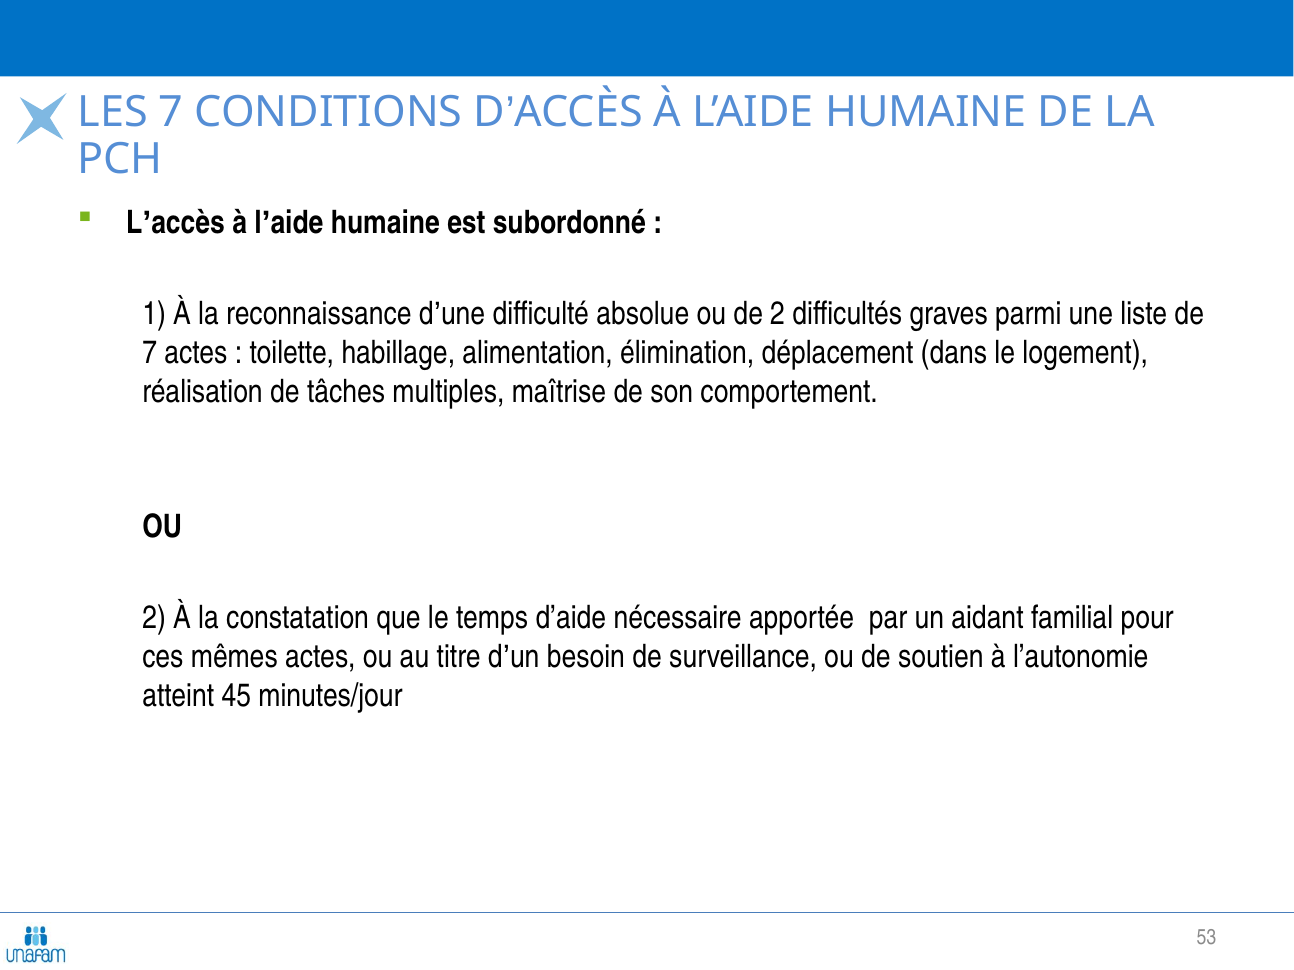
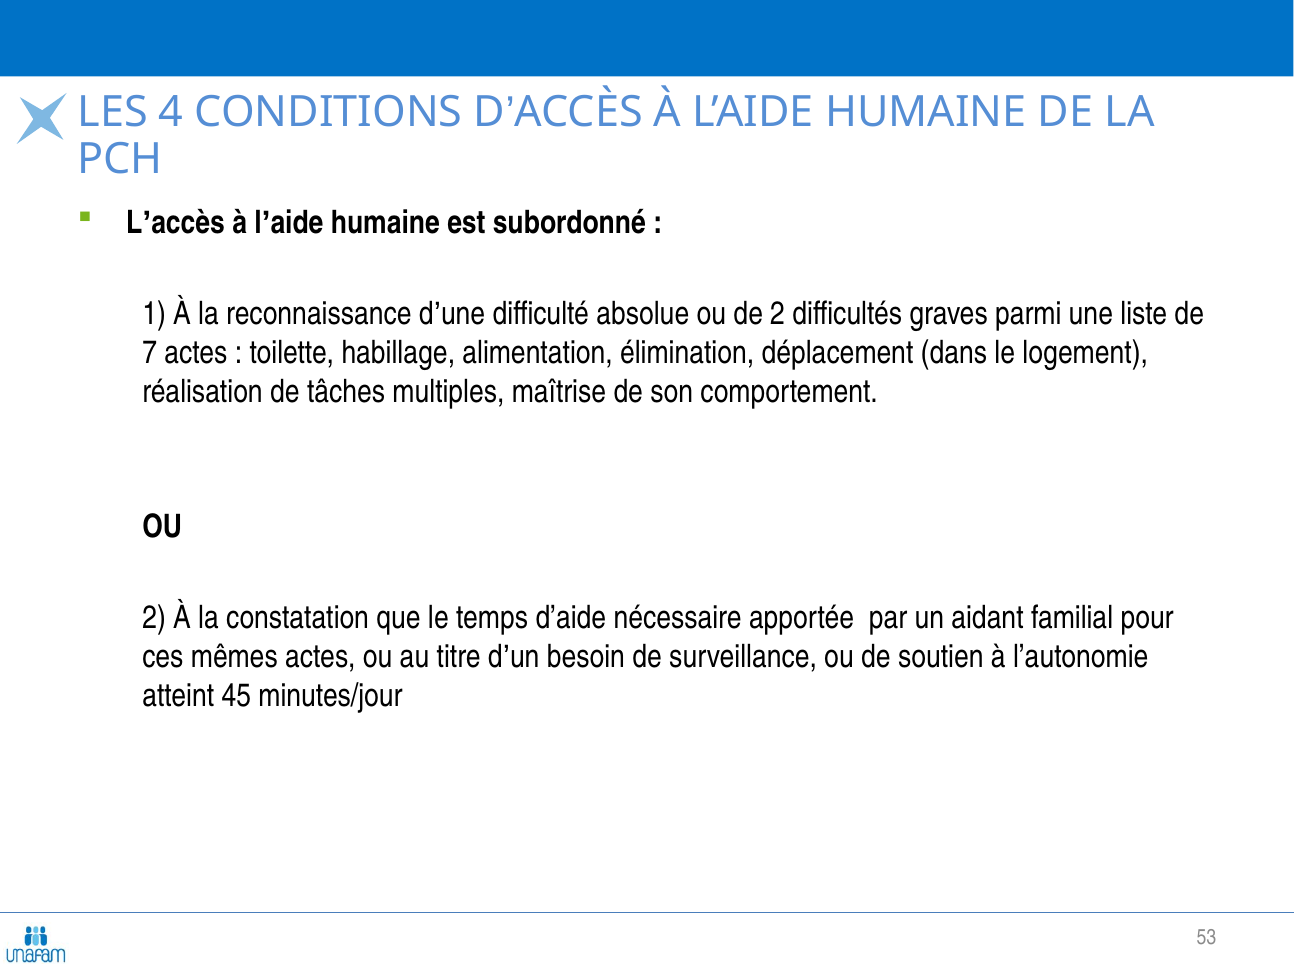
LES 7: 7 -> 4 (171, 112)
